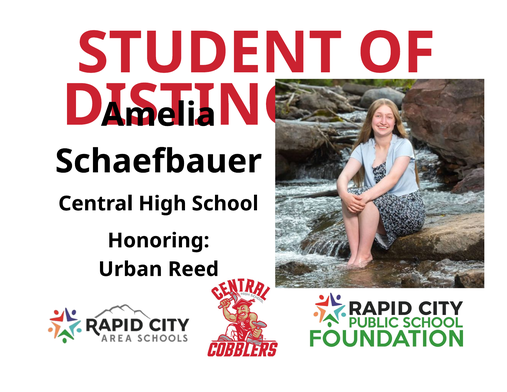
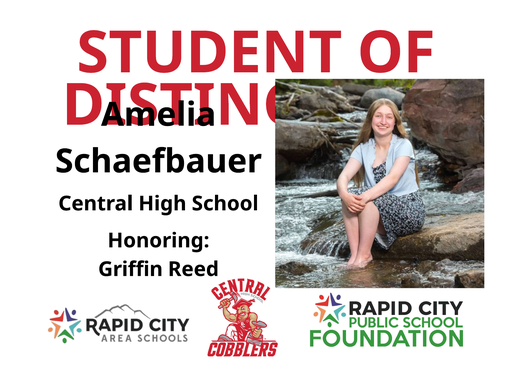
Urban: Urban -> Griffin (130, 269)
